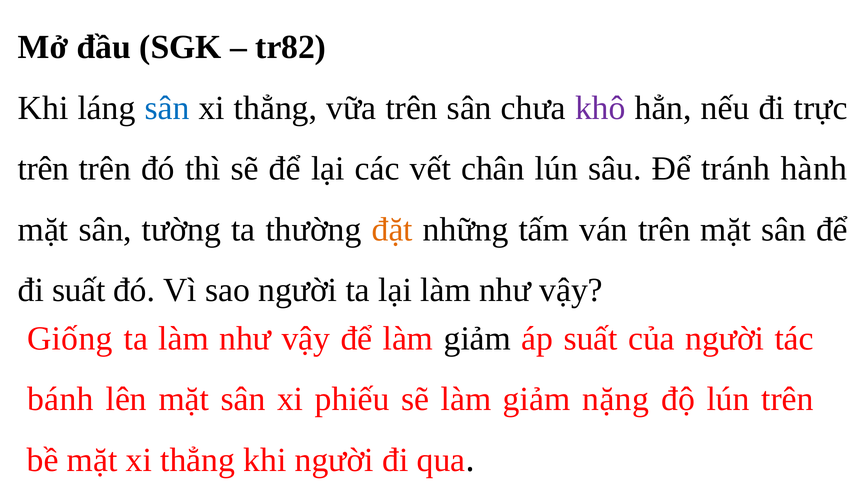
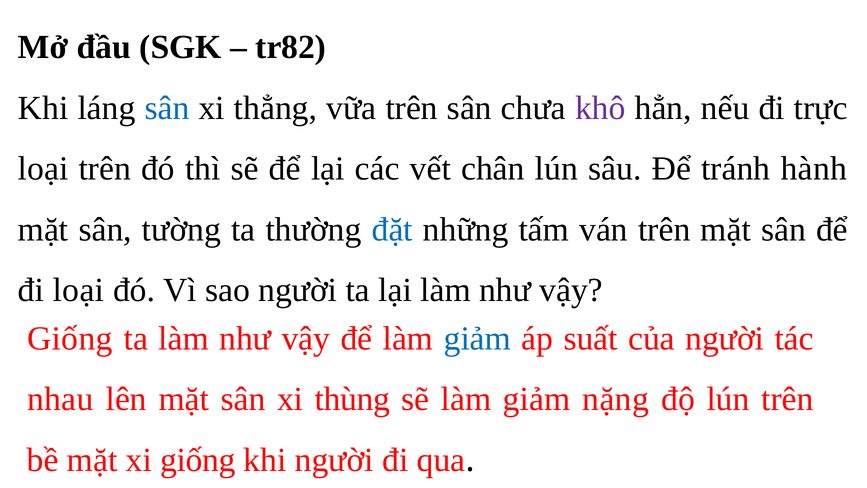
trên: trên -> loại (43, 169)
đặt colour: orange -> blue (392, 229)
đi suất: suất -> loại (78, 290)
giảm colour: black -> blue (477, 338)
bánh: bánh -> nhau (60, 399)
phiếu: phiếu -> thùng (352, 399)
mặt xi thẳng: thẳng -> giống (198, 460)
